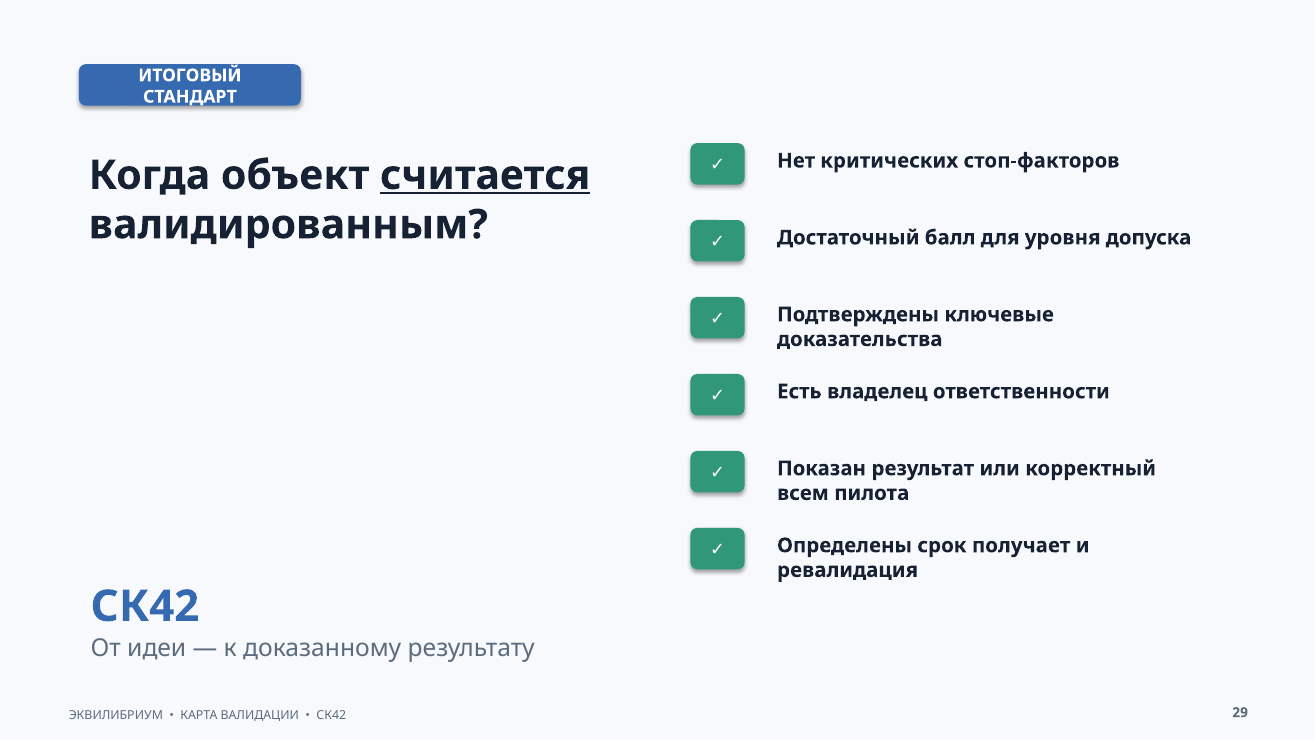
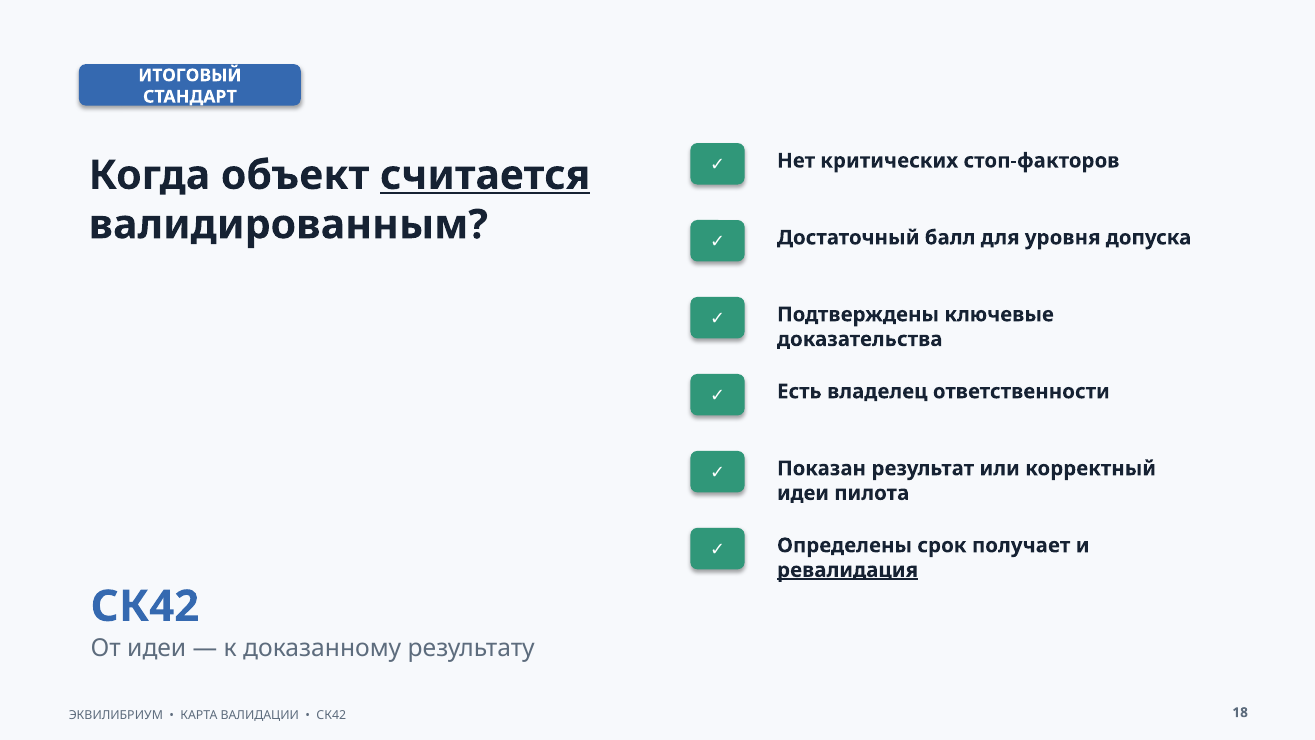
всем: всем -> идеи (803, 493)
ревалидация underline: none -> present (848, 570)
29: 29 -> 18 (1240, 712)
